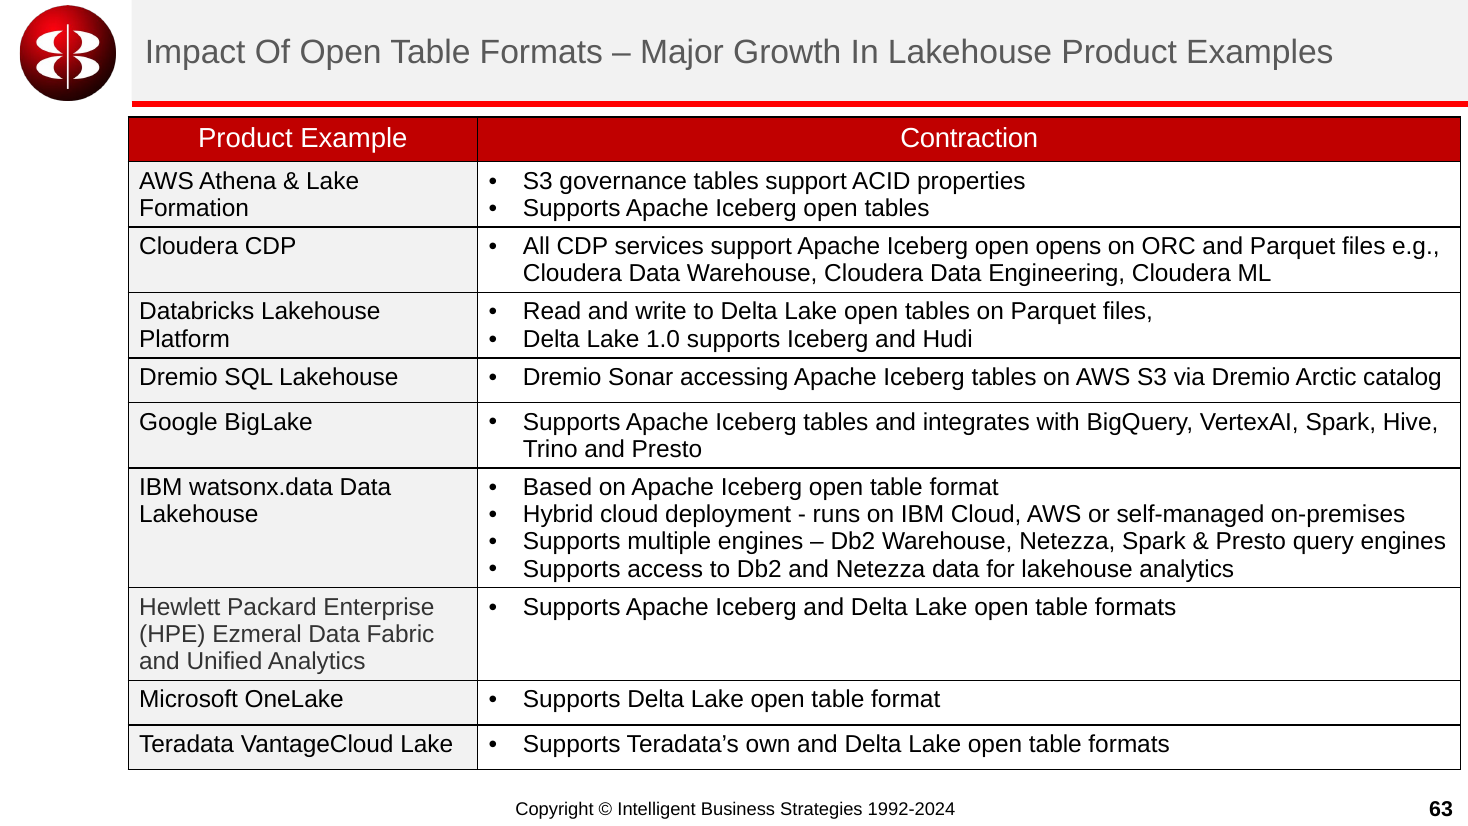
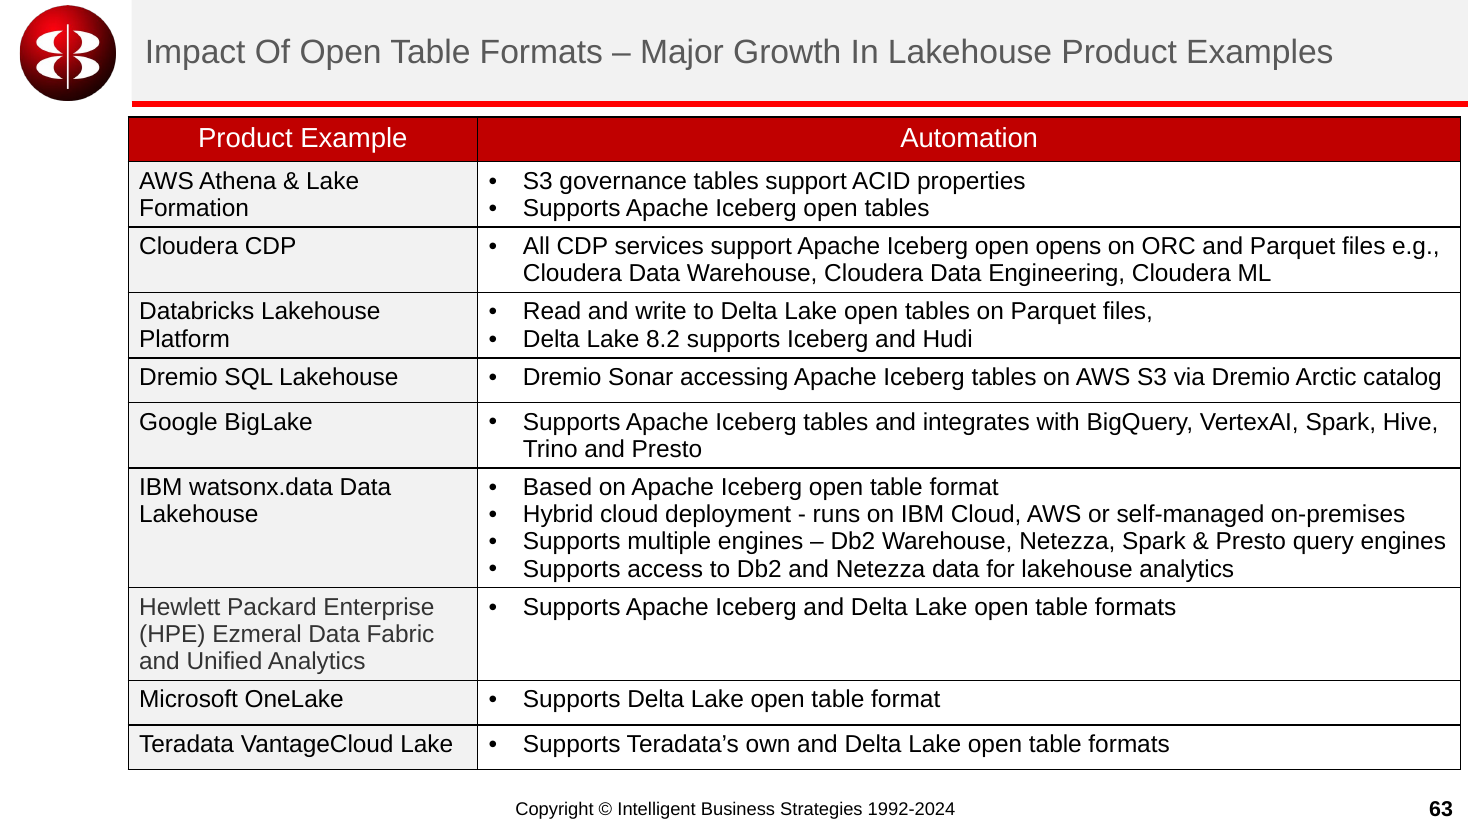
Contraction: Contraction -> Automation (969, 138)
1.0: 1.0 -> 8.2 (663, 339)
